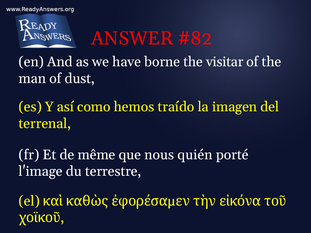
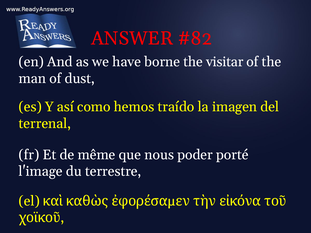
quién: quién -> poder (195, 155)
